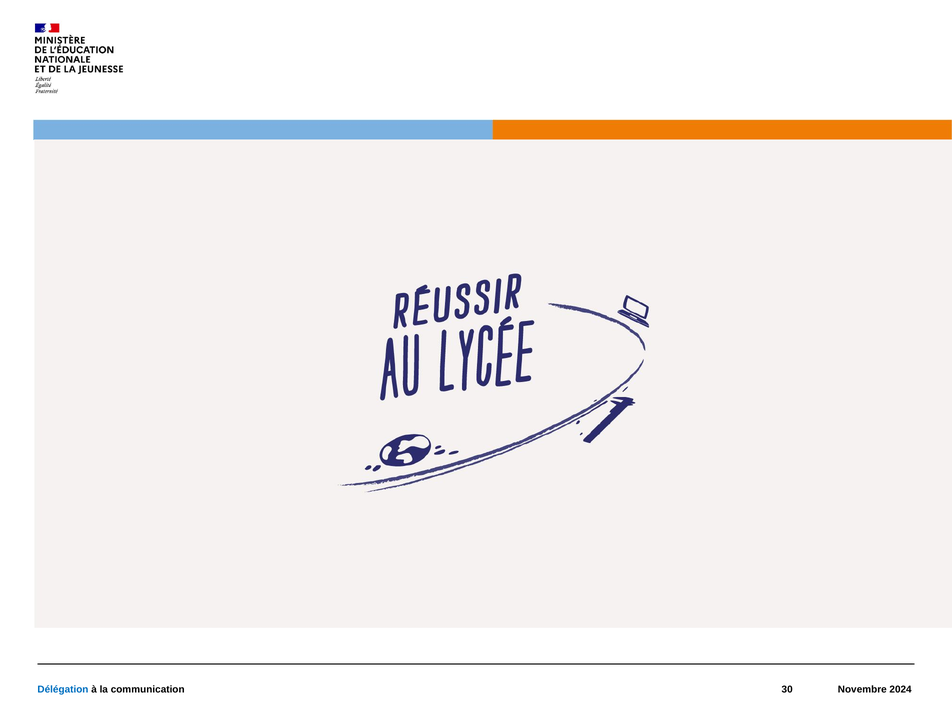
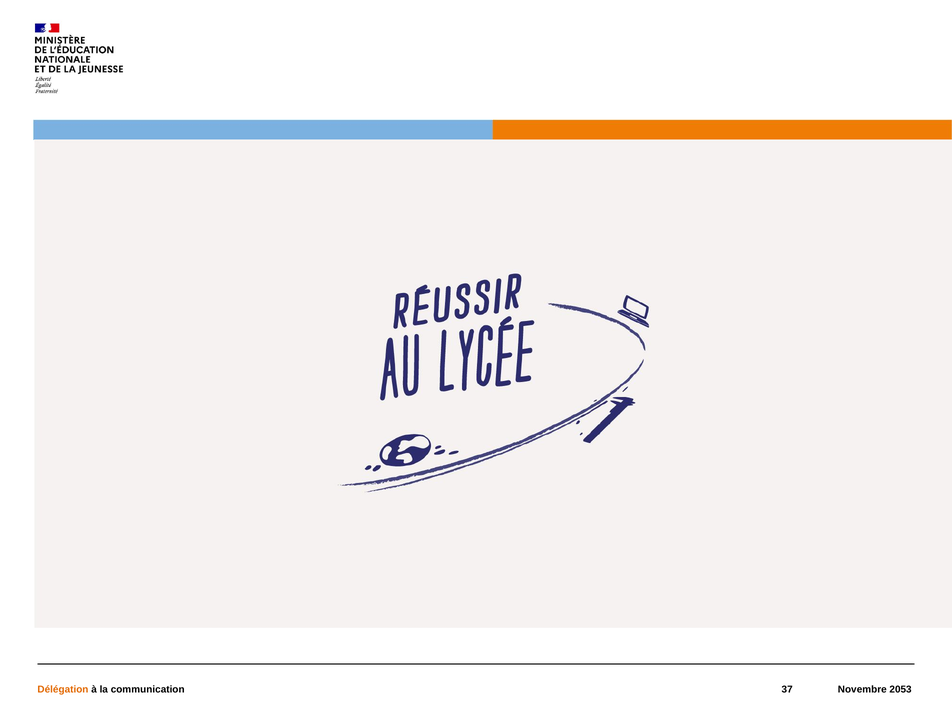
Délégation colour: blue -> orange (63, 690)
30: 30 -> 37 (787, 690)
2024: 2024 -> 2053 (901, 690)
